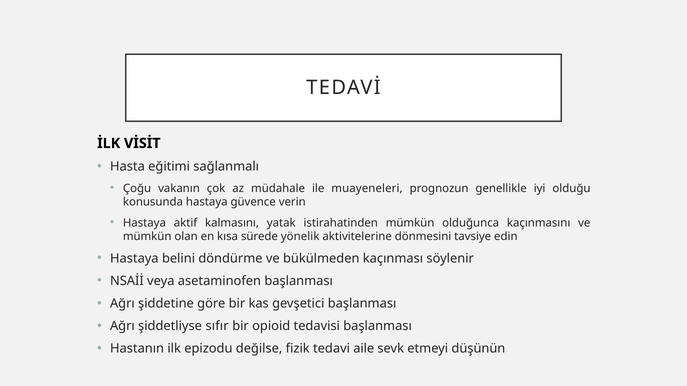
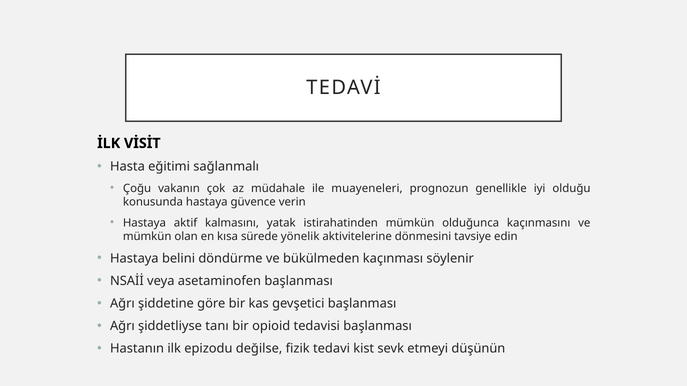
sıfır: sıfır -> tanı (217, 326)
aile: aile -> kist (364, 349)
